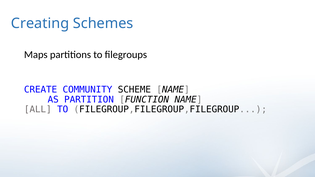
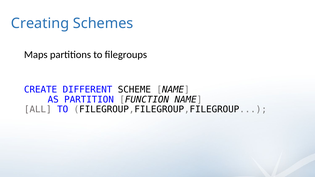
COMMUNITY: COMMUNITY -> DIFFERENT (87, 90)
